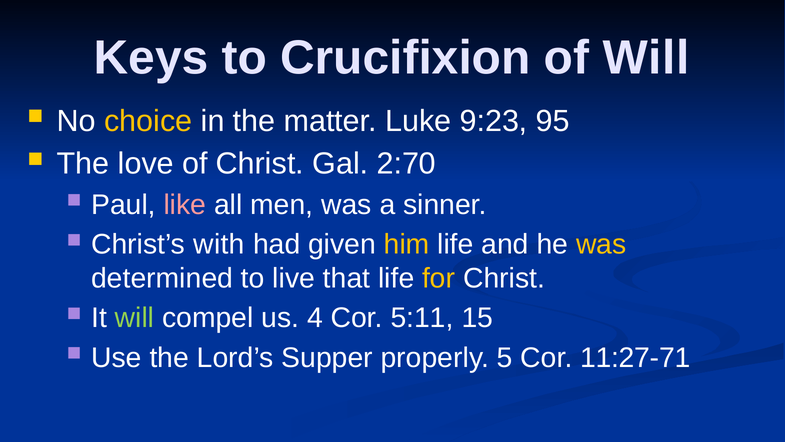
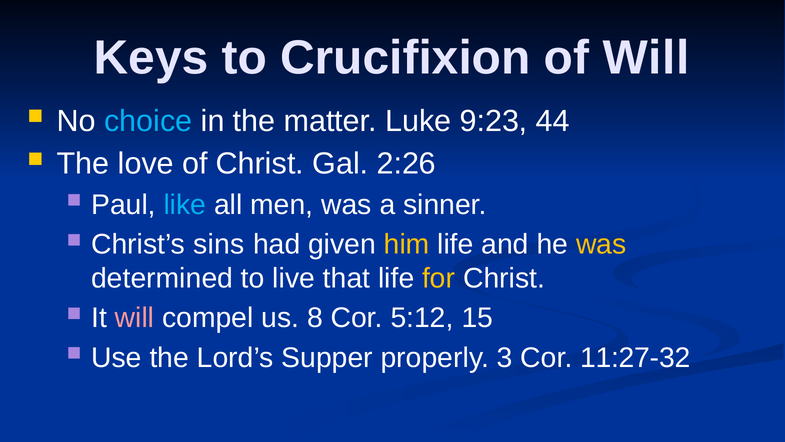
choice colour: yellow -> light blue (148, 121)
95: 95 -> 44 (553, 121)
2:70: 2:70 -> 2:26 (406, 164)
like colour: pink -> light blue (185, 204)
with: with -> sins (219, 244)
will colour: light green -> pink (135, 318)
4: 4 -> 8 (315, 318)
5:11: 5:11 -> 5:12 (422, 318)
5: 5 -> 3 (505, 357)
11:27-71: 11:27-71 -> 11:27-32 (635, 357)
